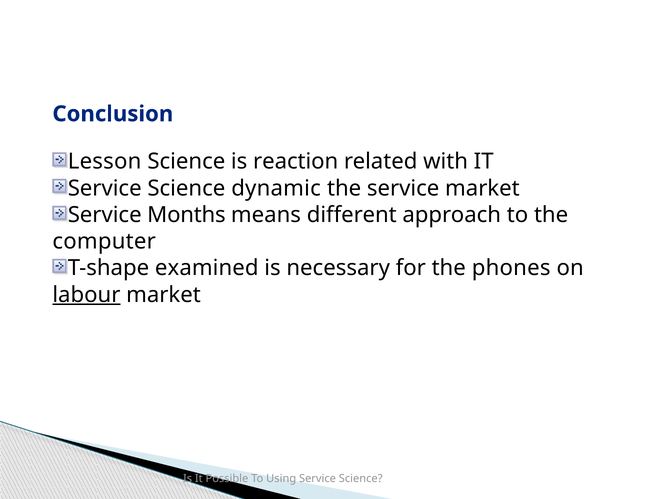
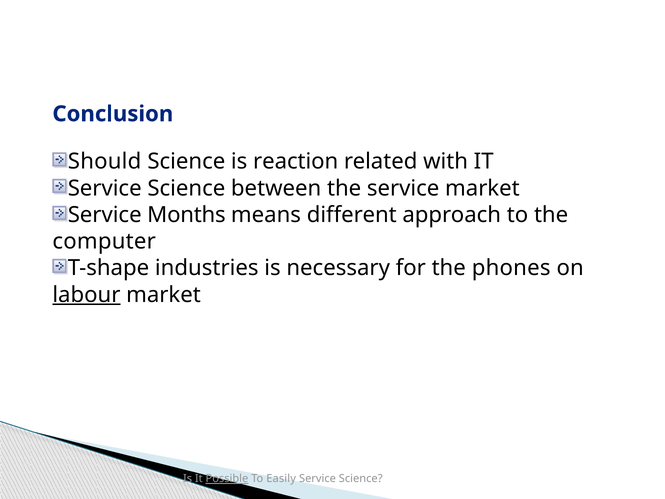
Lesson: Lesson -> Should (105, 162)
dynamic: dynamic -> between (276, 188)
examined: examined -> industries (207, 268)
Possible underline: none -> present (227, 478)
Using: Using -> Easily (281, 478)
